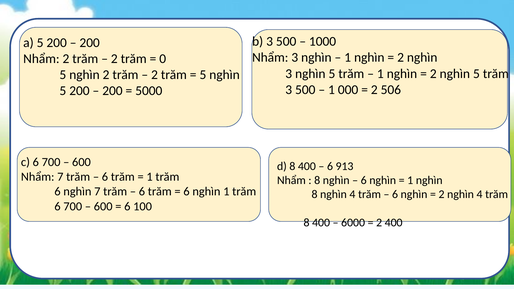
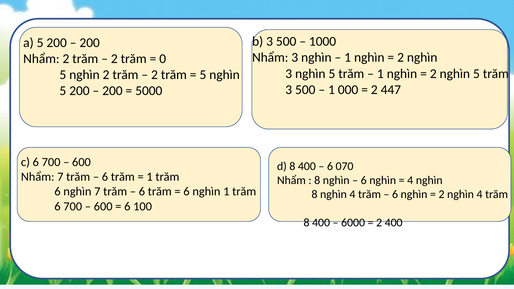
506: 506 -> 447 (391, 90)
913: 913 -> 070 (345, 166)
1: 1 -> 4 (410, 180)
